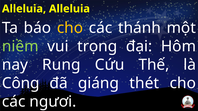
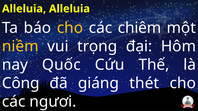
thánh: thánh -> chiêm (140, 28)
niềm colour: light green -> yellow (20, 46)
Rung: Rung -> Quốc (61, 65)
